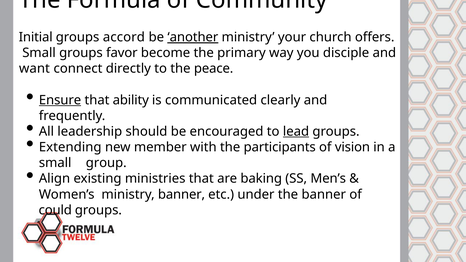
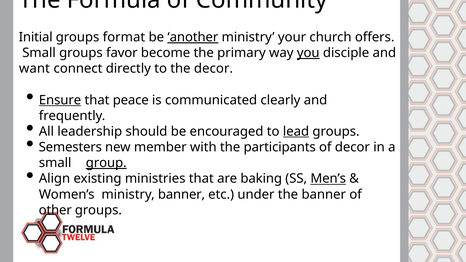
accord: accord -> format (124, 37)
you underline: none -> present (308, 53)
the peace: peace -> decor (214, 69)
ability: ability -> peace (131, 100)
Extending: Extending -> Semesters (70, 147)
of vision: vision -> decor (352, 147)
group underline: none -> present (106, 163)
Men’s underline: none -> present (328, 179)
could: could -> other (55, 210)
